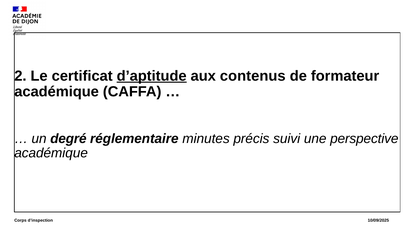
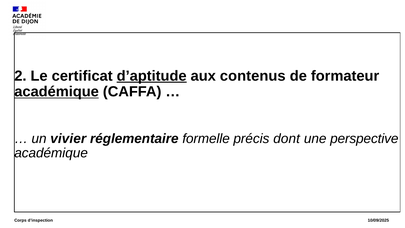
académique underline: none -> present (57, 92)
degré: degré -> vivier (68, 138)
minutes: minutes -> formelle (206, 138)
suivi: suivi -> dont (287, 138)
